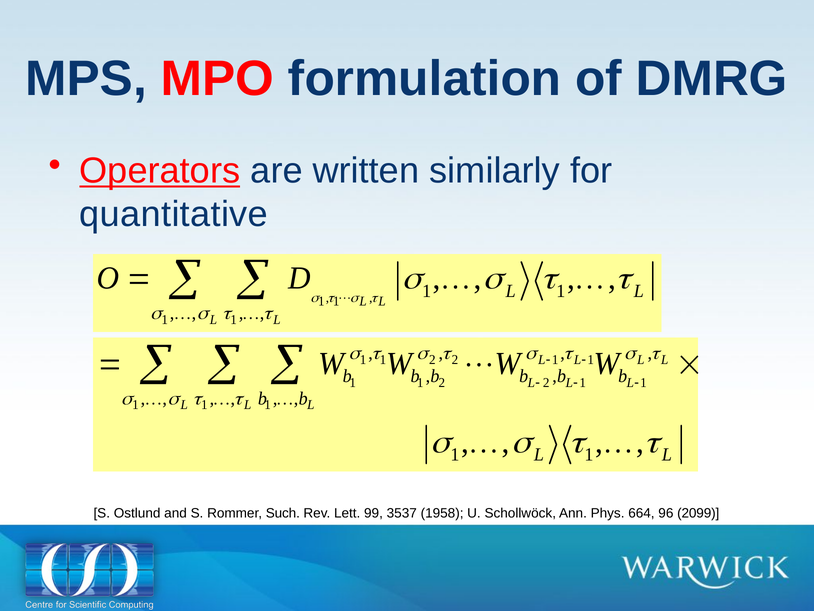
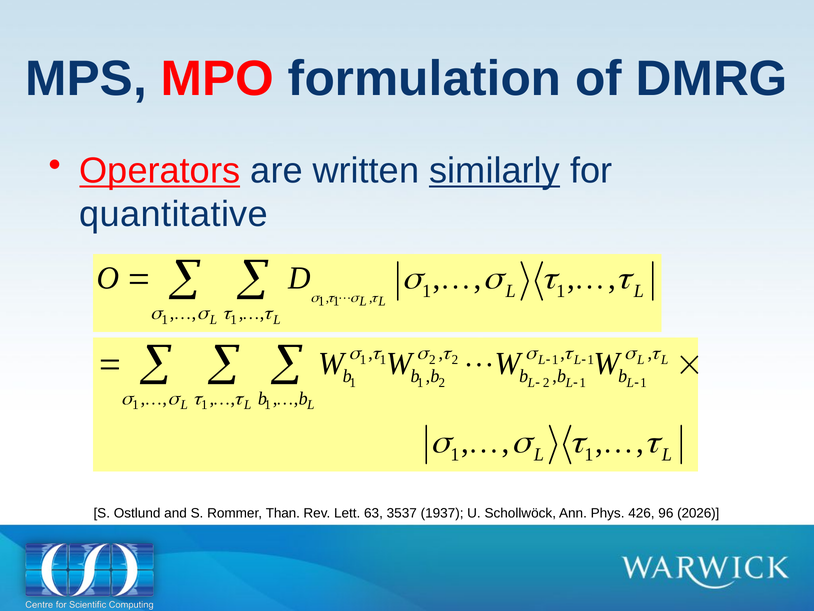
similarly underline: none -> present (495, 171)
Such: Such -> Than (283, 513)
99: 99 -> 63 (373, 513)
1958: 1958 -> 1937 (442, 513)
664: 664 -> 426 (641, 513)
2099: 2099 -> 2026 (698, 513)
